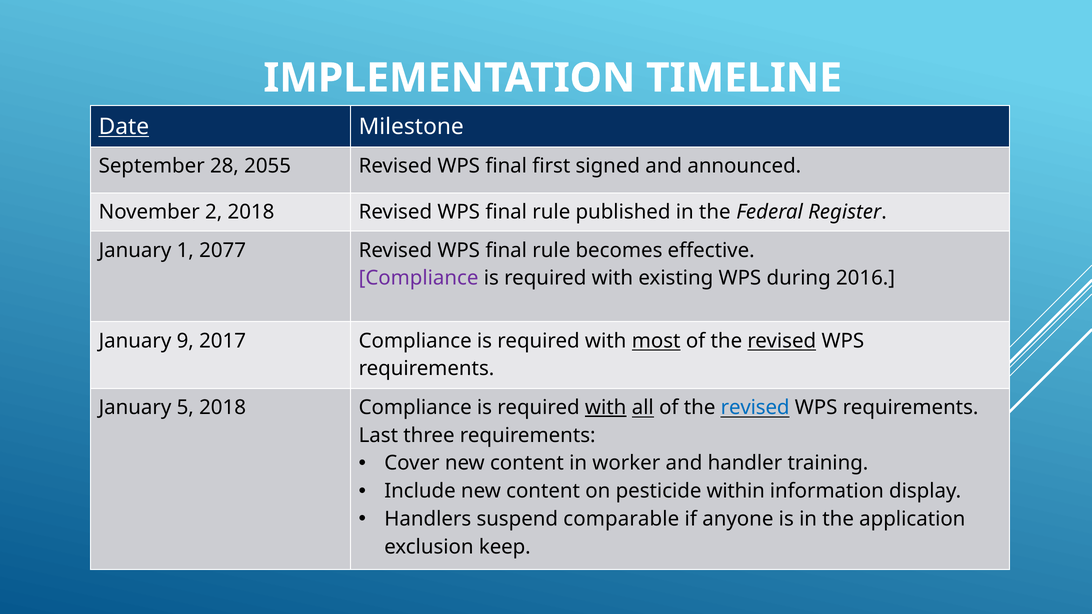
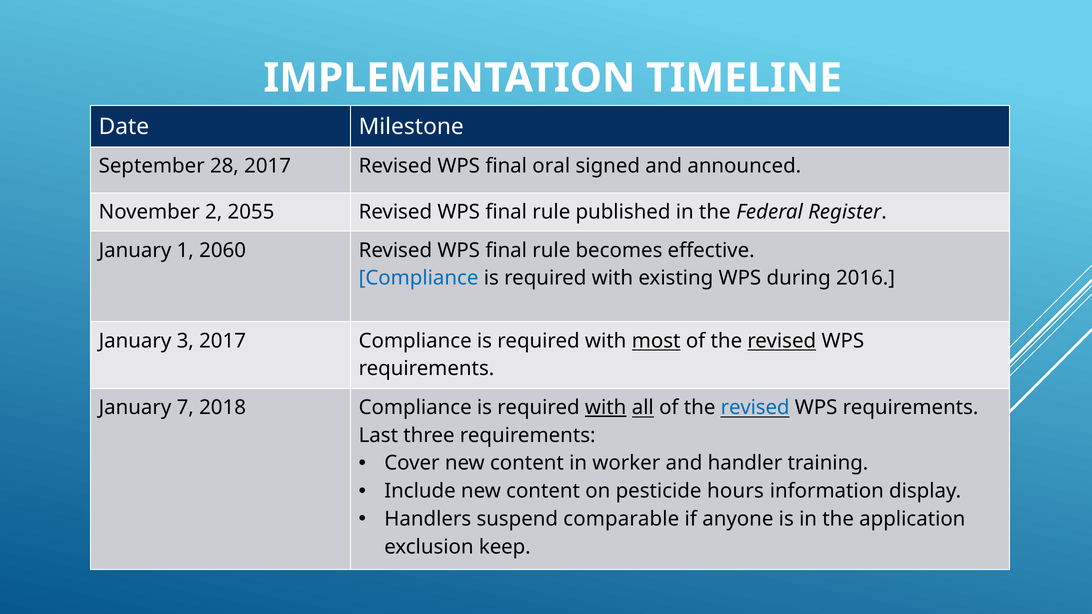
Date underline: present -> none (124, 127)
28 2055: 2055 -> 2017 (268, 166)
first: first -> oral (551, 166)
2 2018: 2018 -> 2055 (251, 212)
2077: 2077 -> 2060 (223, 250)
Compliance colour: purple -> blue (419, 278)
9: 9 -> 3 (185, 341)
5: 5 -> 7 (185, 408)
within: within -> hours (735, 491)
